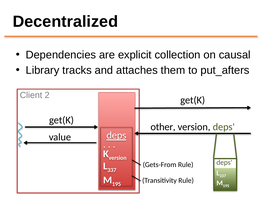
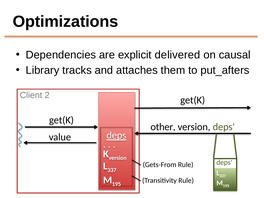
Decentralized: Decentralized -> Optimizations (65, 22)
collection: collection -> delivered (178, 55)
